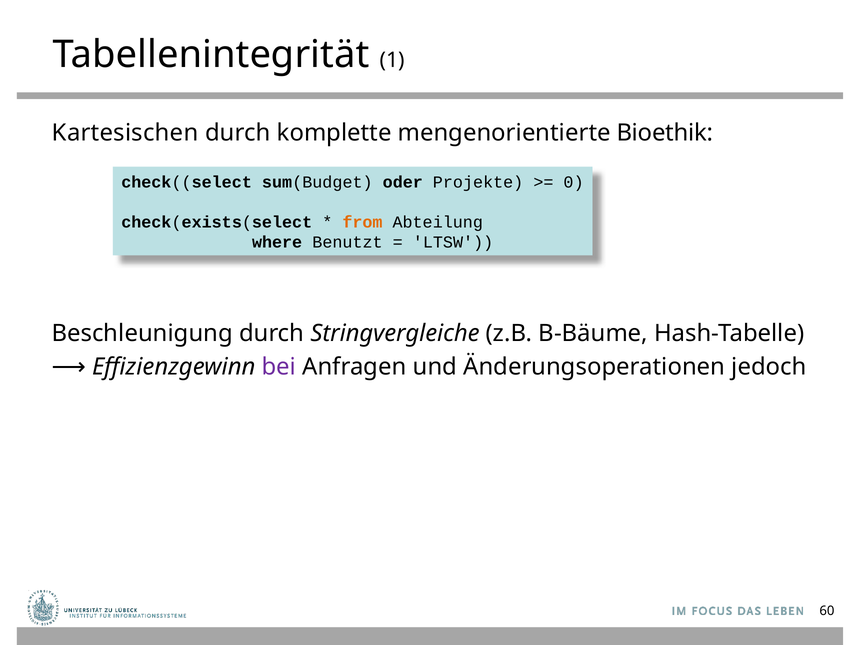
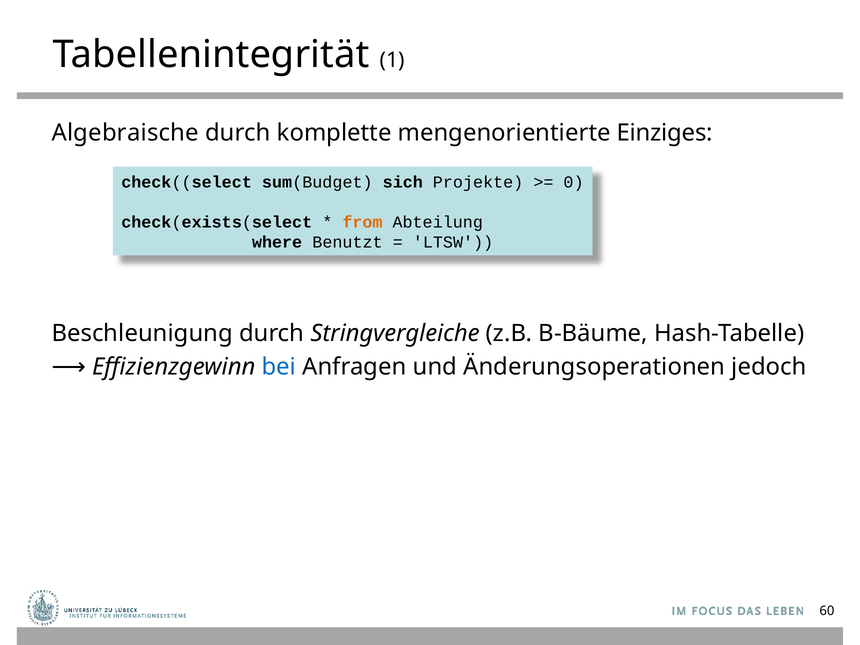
Kartesischen: Kartesischen -> Algebraische (125, 133)
Bioethik: Bioethik -> Einziges (665, 133)
oder: oder -> sich (403, 182)
bei colour: purple -> blue (279, 367)
